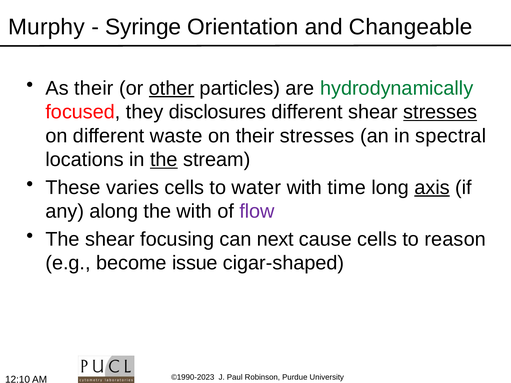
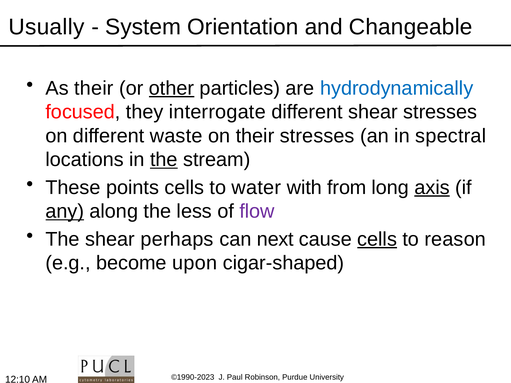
Murphy: Murphy -> Usually (46, 27)
Syringe: Syringe -> System (143, 27)
hydrodynamically colour: green -> blue (397, 88)
disclosures: disclosures -> interrogate (217, 112)
stresses underline: present -> none (440, 112)
varies: varies -> points (133, 188)
time: time -> from (347, 188)
any underline: none -> present (65, 211)
the with: with -> less (194, 211)
focusing: focusing -> perhaps (177, 239)
cells underline: none -> present (377, 239)
issue: issue -> upon (195, 263)
